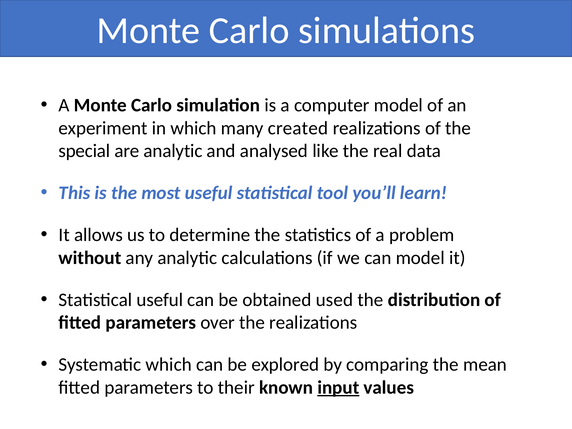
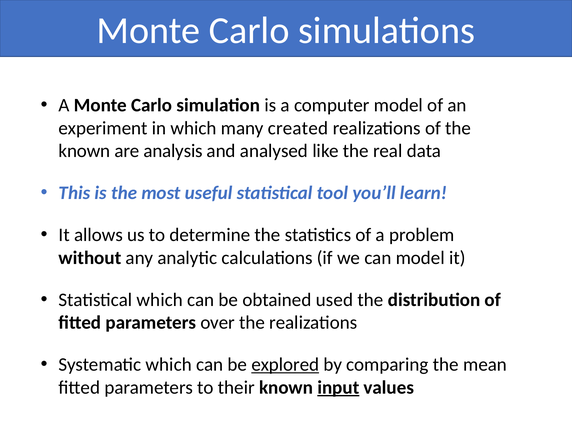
special: special -> known (84, 151)
are analytic: analytic -> analysis (173, 151)
Statistical useful: useful -> which (160, 300)
explored underline: none -> present (285, 365)
